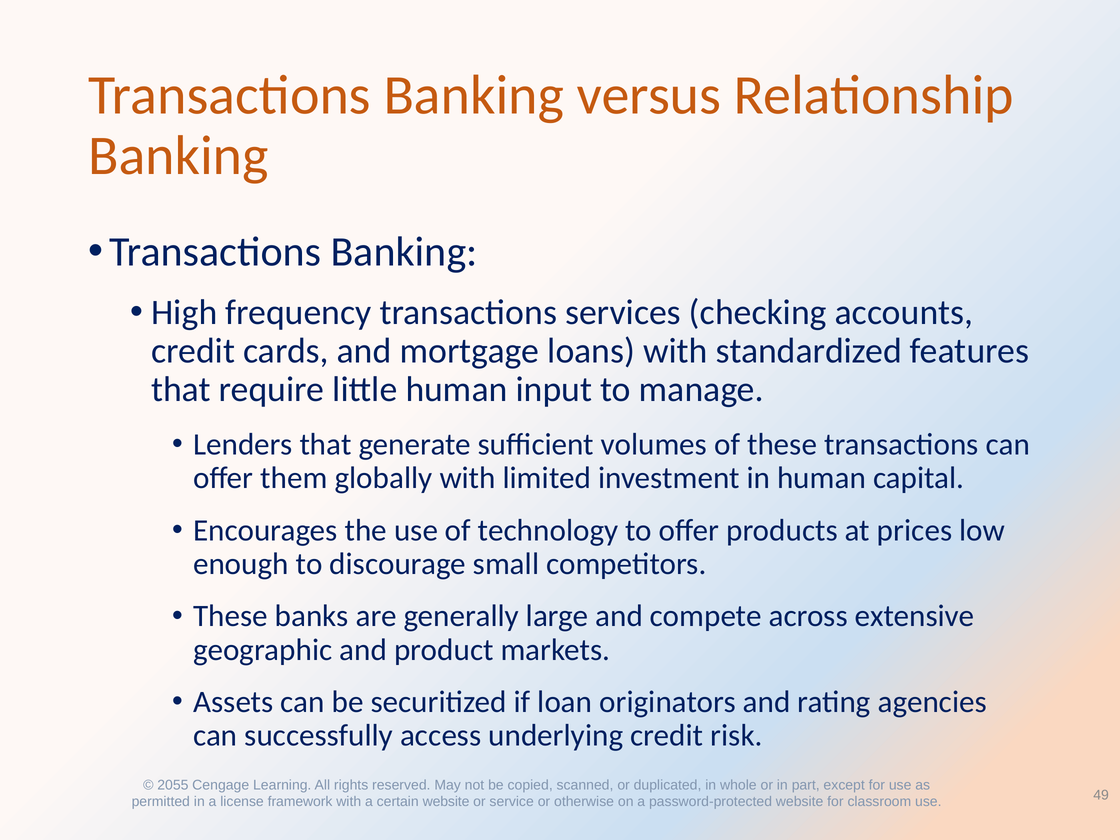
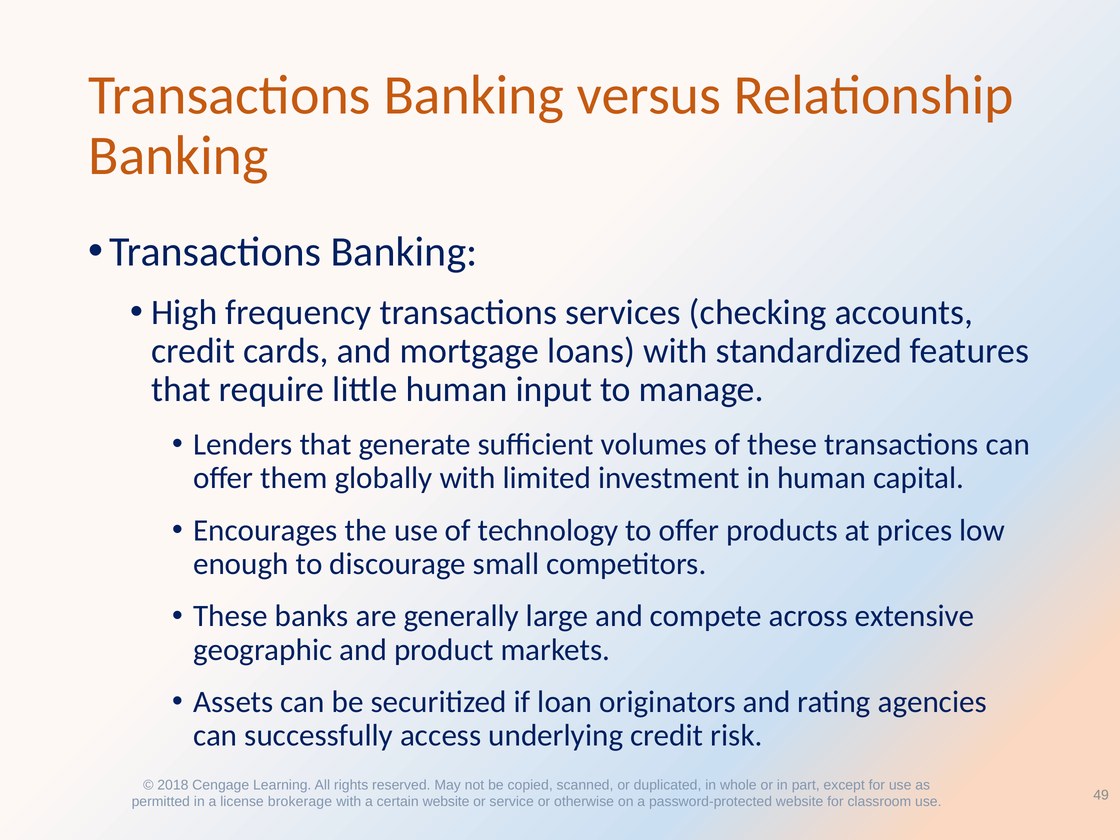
2055: 2055 -> 2018 (173, 785)
framework: framework -> brokerage (300, 802)
